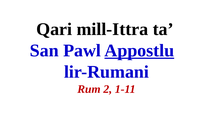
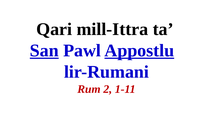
San underline: none -> present (44, 51)
